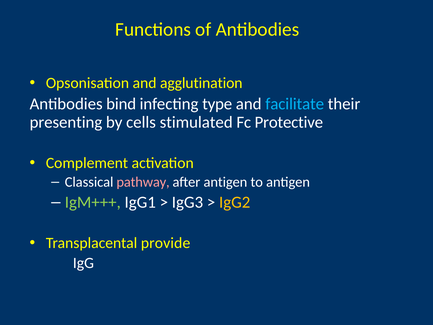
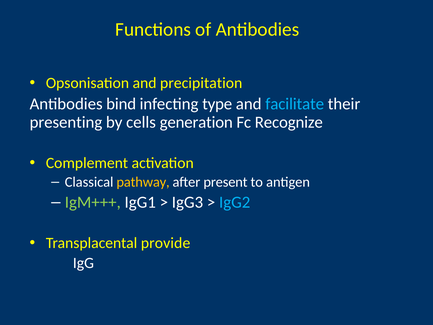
agglutination: agglutination -> precipitation (201, 83)
stimulated: stimulated -> generation (196, 122)
Protective: Protective -> Recognize (289, 122)
pathway colour: pink -> yellow (143, 182)
after antigen: antigen -> present (225, 182)
IgG2 colour: yellow -> light blue (235, 202)
